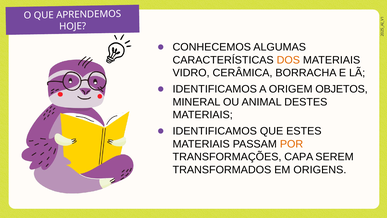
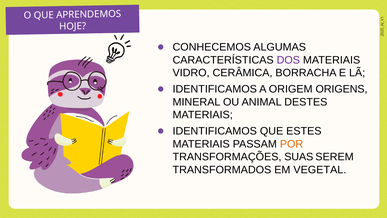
DOS colour: orange -> purple (288, 60)
OBJETOS: OBJETOS -> ORIGENS (342, 89)
CAPA: CAPA -> SUAS (299, 157)
ORIGENS: ORIGENS -> VEGETAL (320, 170)
